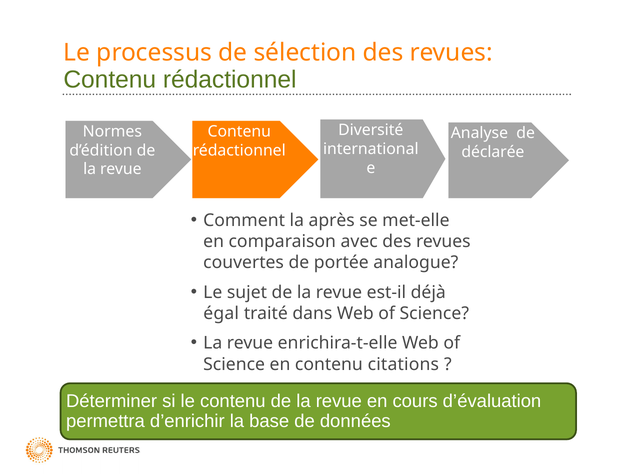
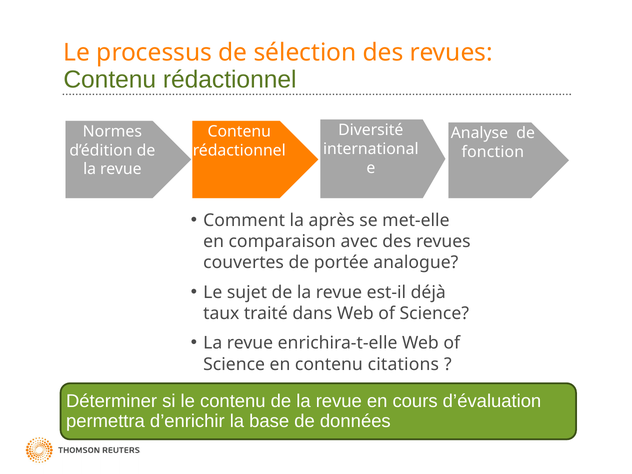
déclarée: déclarée -> fonction (493, 152)
égal: égal -> taux (221, 313)
